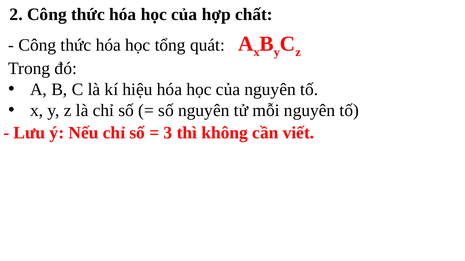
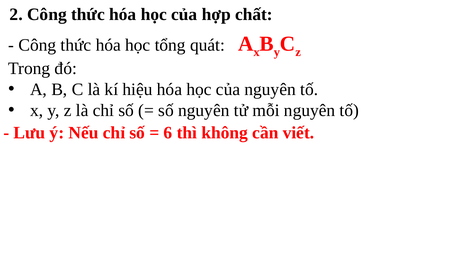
3: 3 -> 6 (168, 133)
